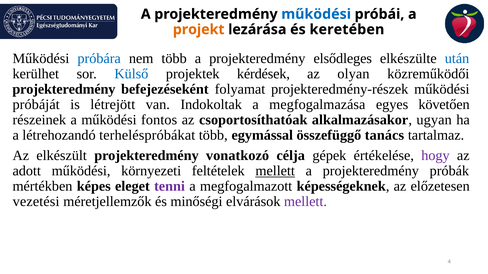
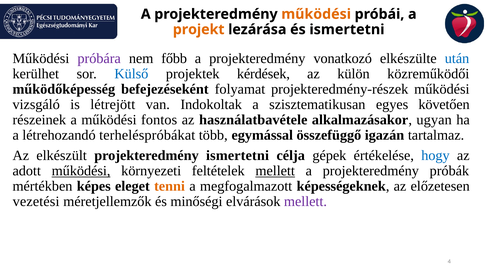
működési colour: blue -> orange (316, 14)
és keretében: keretében -> ismertetni (347, 30)
próbára colour: blue -> purple (99, 59)
nem több: több -> főbb (174, 59)
elsődleges: elsődleges -> vonatkozó (343, 59)
olyan: olyan -> külön (354, 74)
projekteredmény: projekteredmény -> működőképesség (64, 89)
próbáját: próbáját -> vizsgáló (36, 105)
megfogalmazása: megfogalmazása -> szisztematikusan (317, 105)
csoportosíthatóak: csoportosíthatóak -> használatbavétele (253, 120)
tanács: tanács -> igazán (384, 135)
projekteredmény vonatkozó: vonatkozó -> ismertetni (238, 156)
hogy colour: purple -> blue (435, 156)
működési underline: none -> present (81, 171)
tenni colour: purple -> orange (169, 187)
